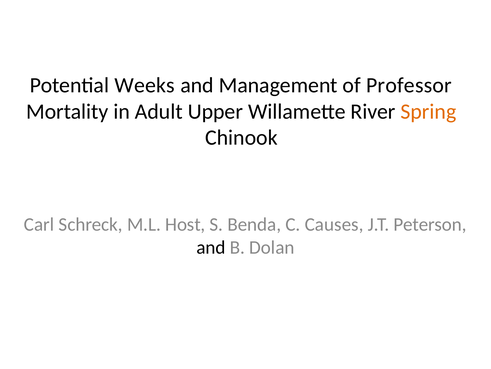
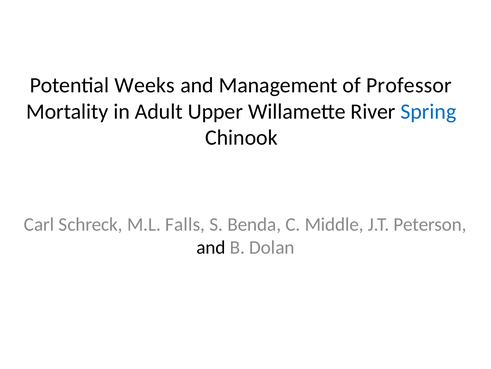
Spring colour: orange -> blue (428, 111)
Host: Host -> Falls (185, 224)
Causes: Causes -> Middle (334, 224)
